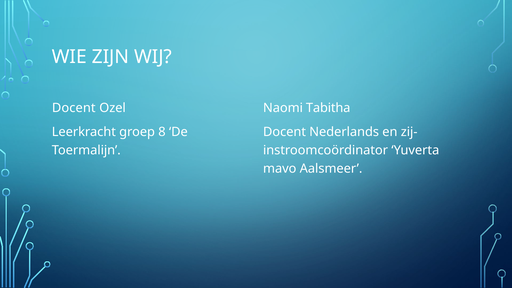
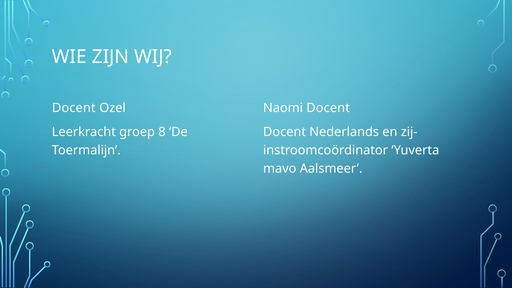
Naomi Tabitha: Tabitha -> Docent (328, 108)
